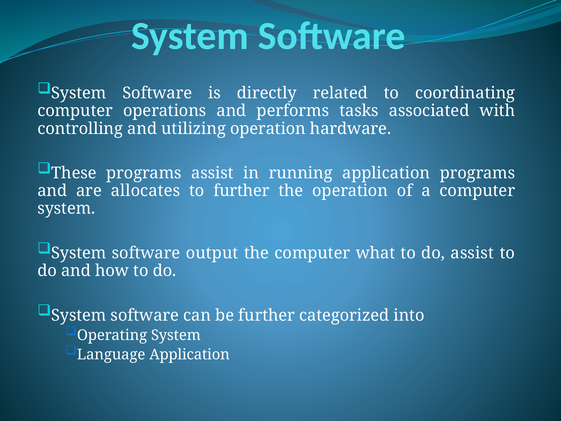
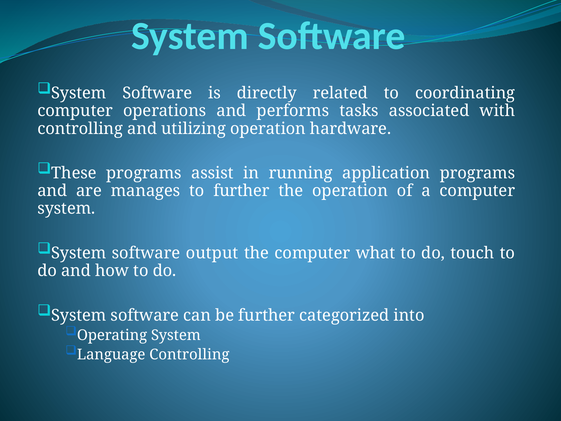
allocates: allocates -> manages (146, 191)
do assist: assist -> touch (472, 253)
Language Application: Application -> Controlling (189, 355)
